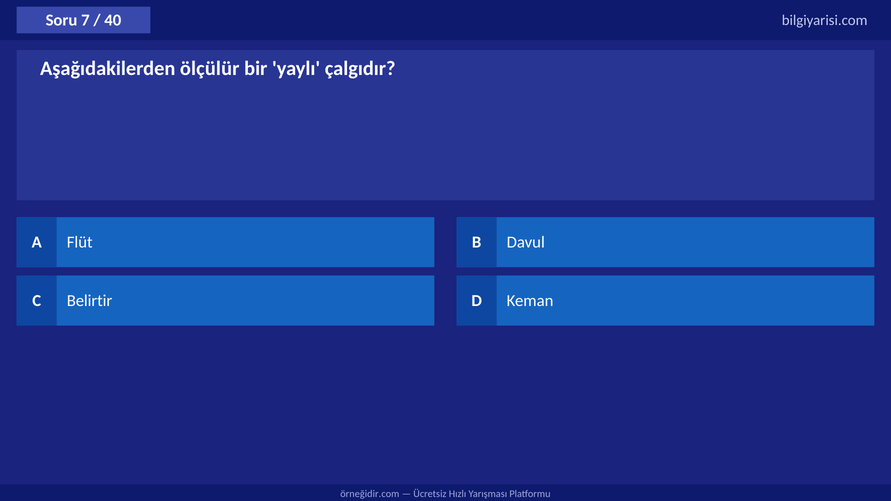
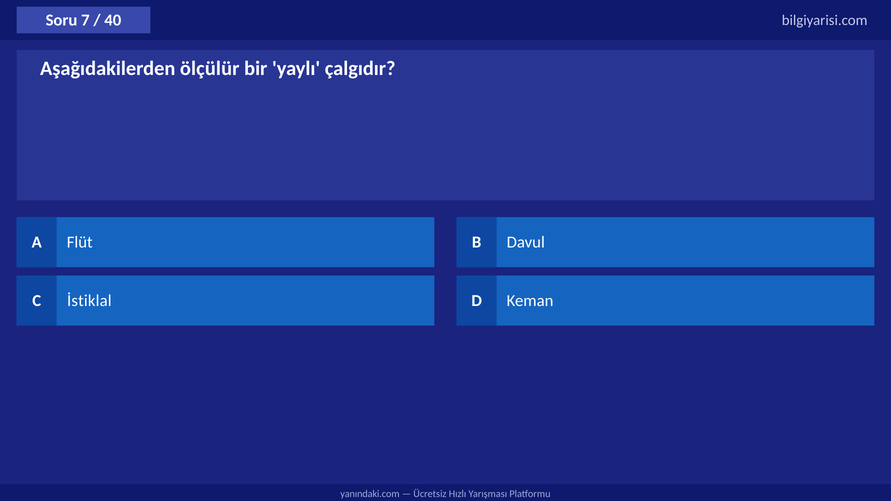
Belirtir: Belirtir -> İstiklal (89, 301)
örneğidir.com: örneğidir.com -> yanındaki.com (370, 494)
